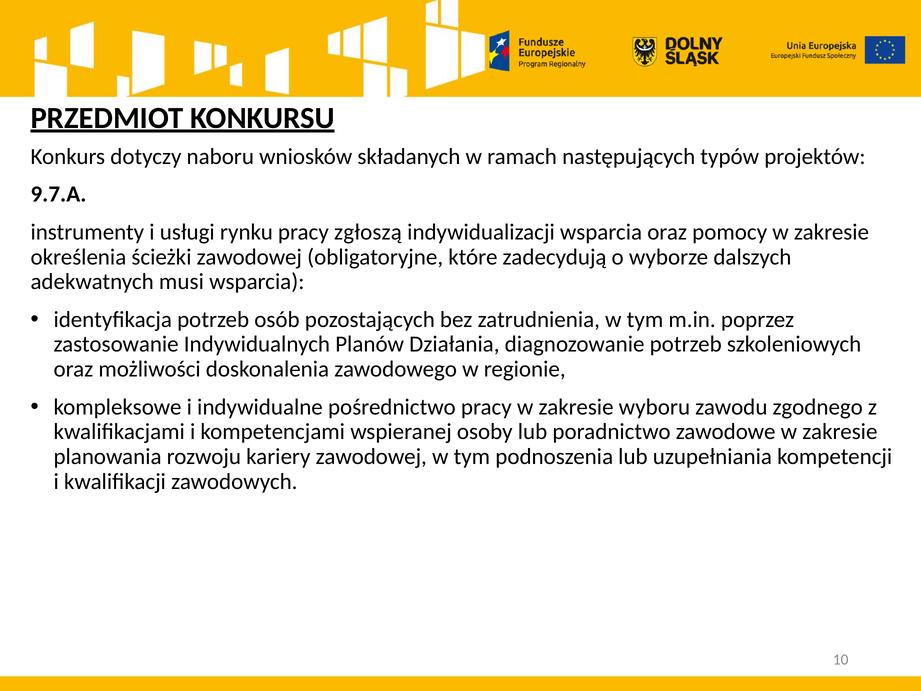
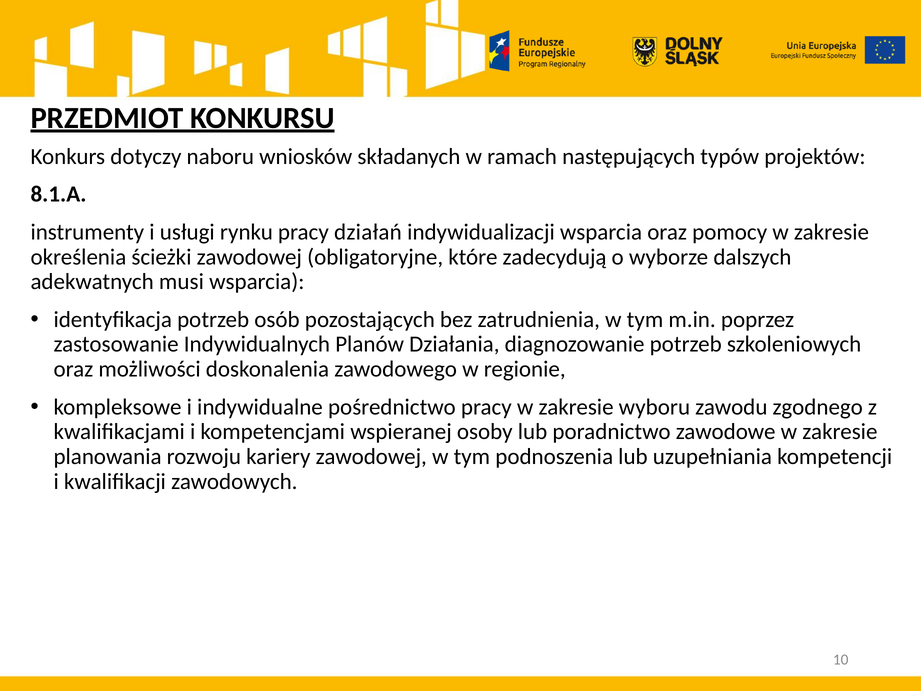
9.7.A: 9.7.A -> 8.1.A (58, 194)
zgłoszą: zgłoszą -> działań (368, 232)
